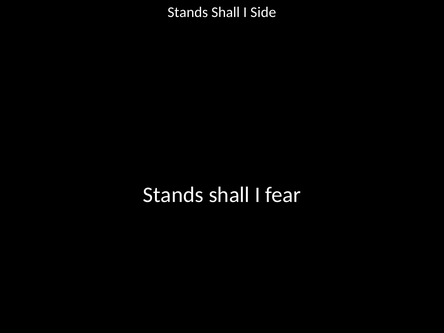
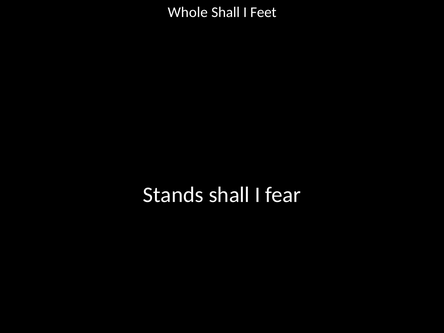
Stands: Stands -> Whole (188, 12)
Side: Side -> Feet (263, 12)
